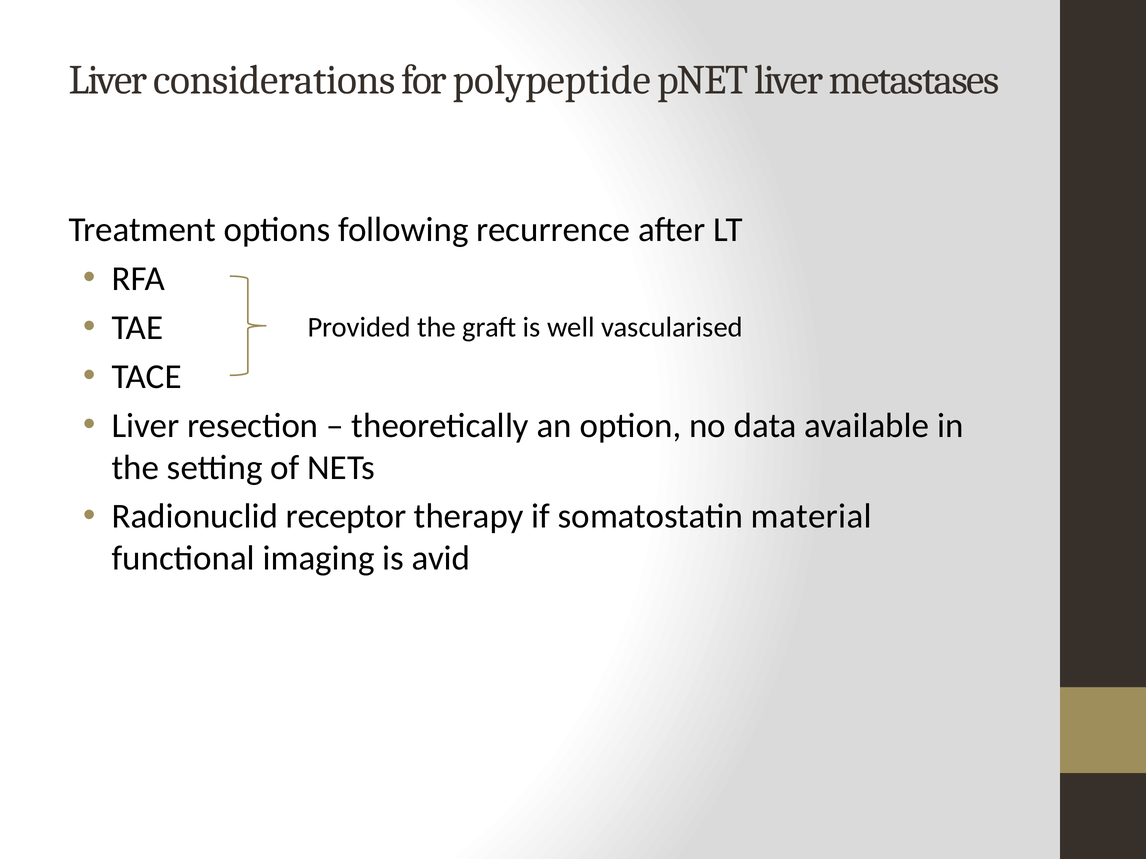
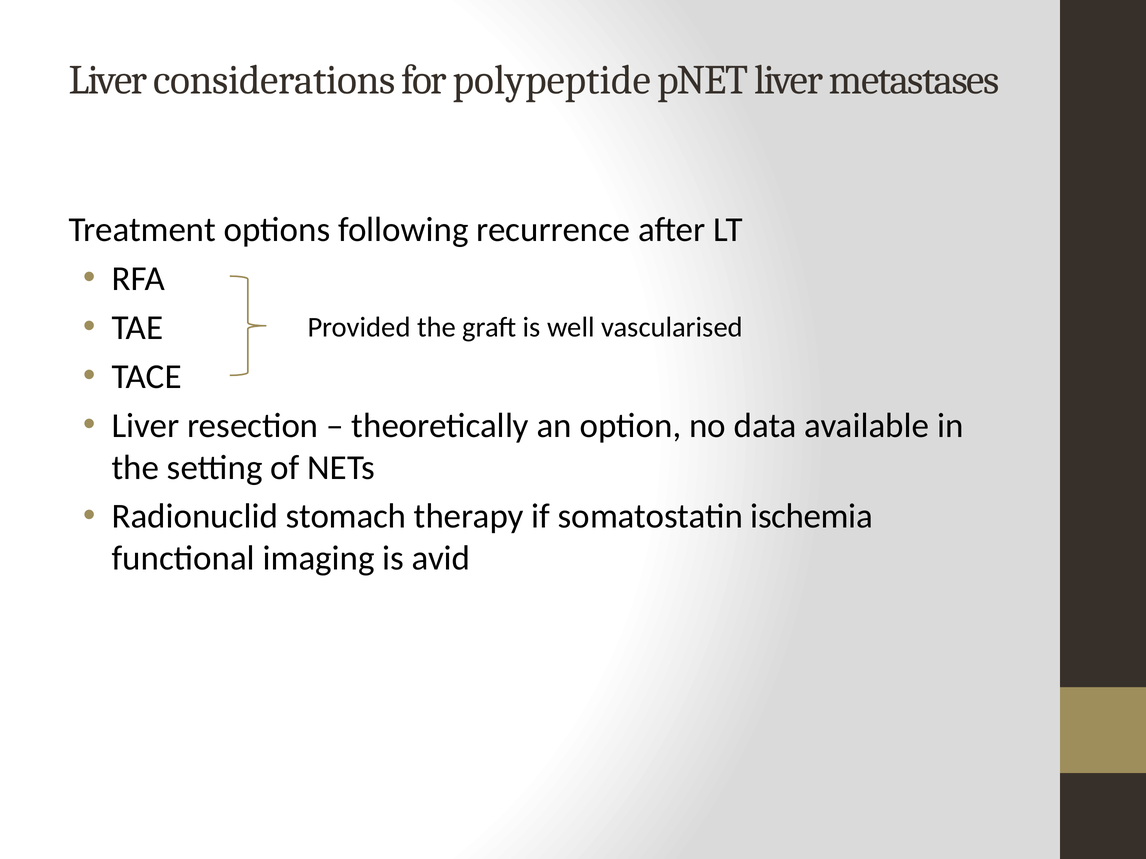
receptor: receptor -> stomach (346, 517)
material: material -> ischemia (812, 517)
